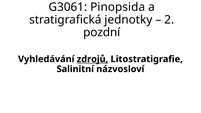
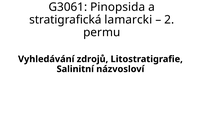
jednotky: jednotky -> lamarcki (128, 20)
pozdní: pozdní -> permu (102, 32)
zdrojů underline: present -> none (92, 59)
